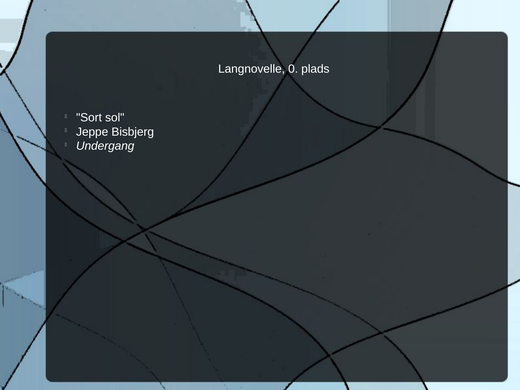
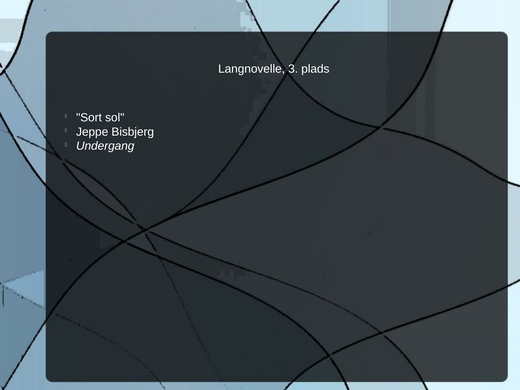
0: 0 -> 3 (293, 69)
